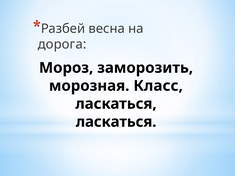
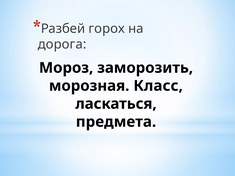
весна: весна -> горох (107, 29)
ласкаться: ласкаться -> предмета (116, 122)
